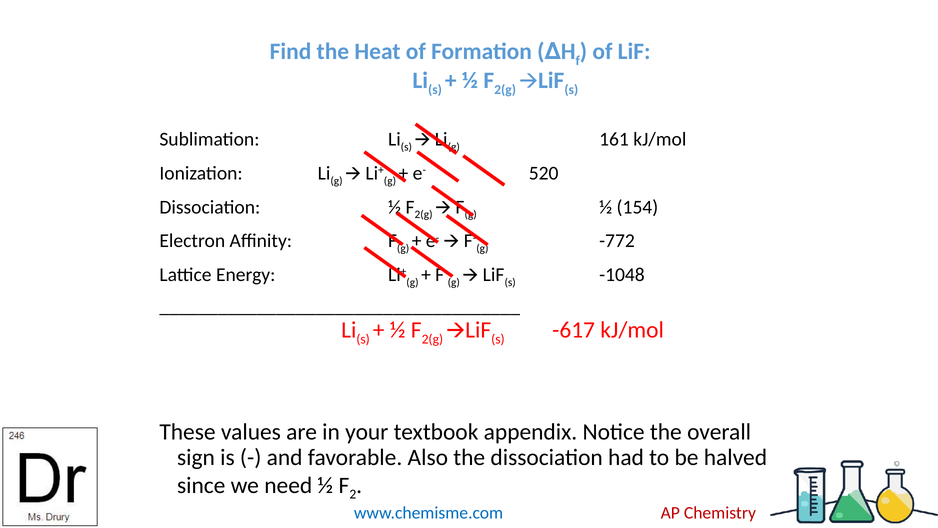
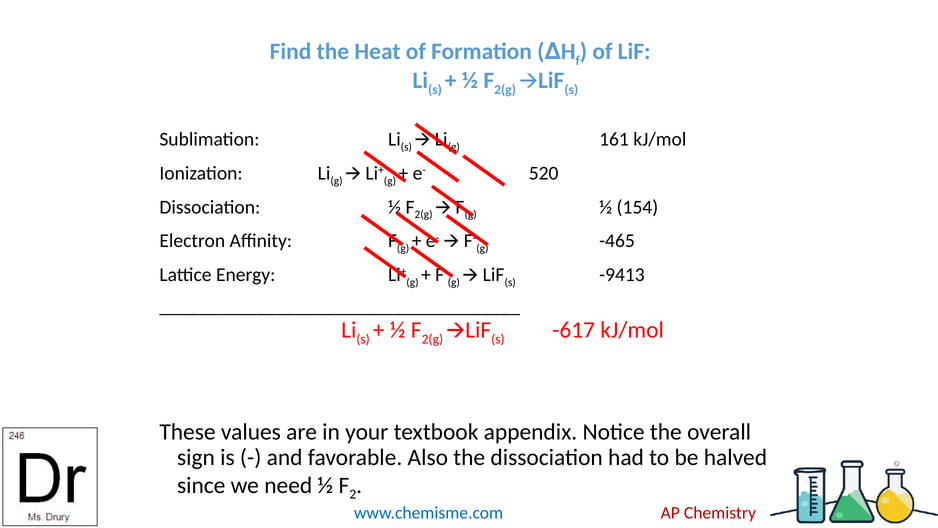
-772: -772 -> -465 (617, 241)
-1048: -1048 -> -9413 (622, 275)
